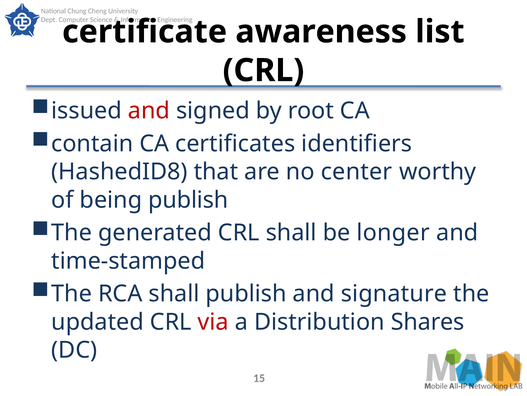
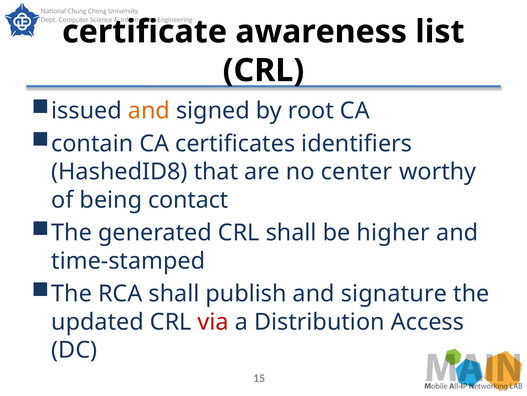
and colour: red -> orange (149, 111)
being publish: publish -> contact (188, 200)
longer: longer -> higher (393, 232)
Shares: Shares -> Access (427, 321)
